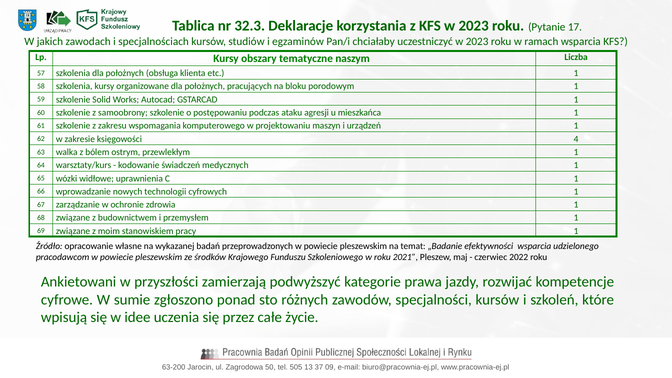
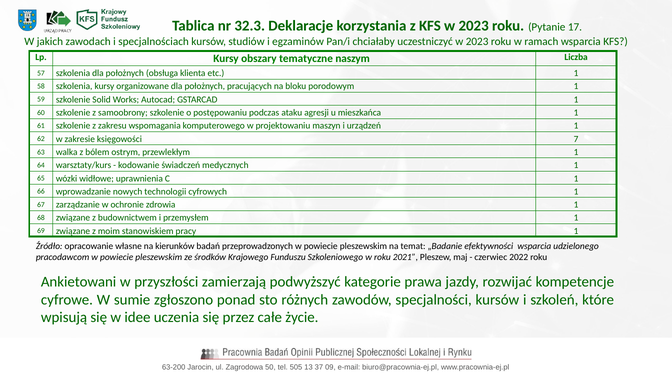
4: 4 -> 7 (576, 139)
wykazanej: wykazanej -> kierunków (175, 246)
